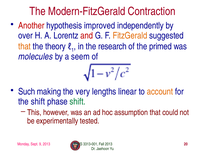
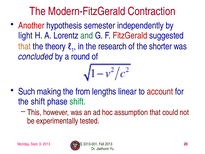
improved: improved -> semester (100, 26)
over: over -> light (25, 35)
and colour: red -> green (87, 35)
FitzGerald colour: orange -> red (130, 35)
primed: primed -> shorter (160, 46)
molecules: molecules -> concluded (36, 57)
seem: seem -> round (80, 57)
very: very -> from (83, 92)
account colour: orange -> red (160, 92)
